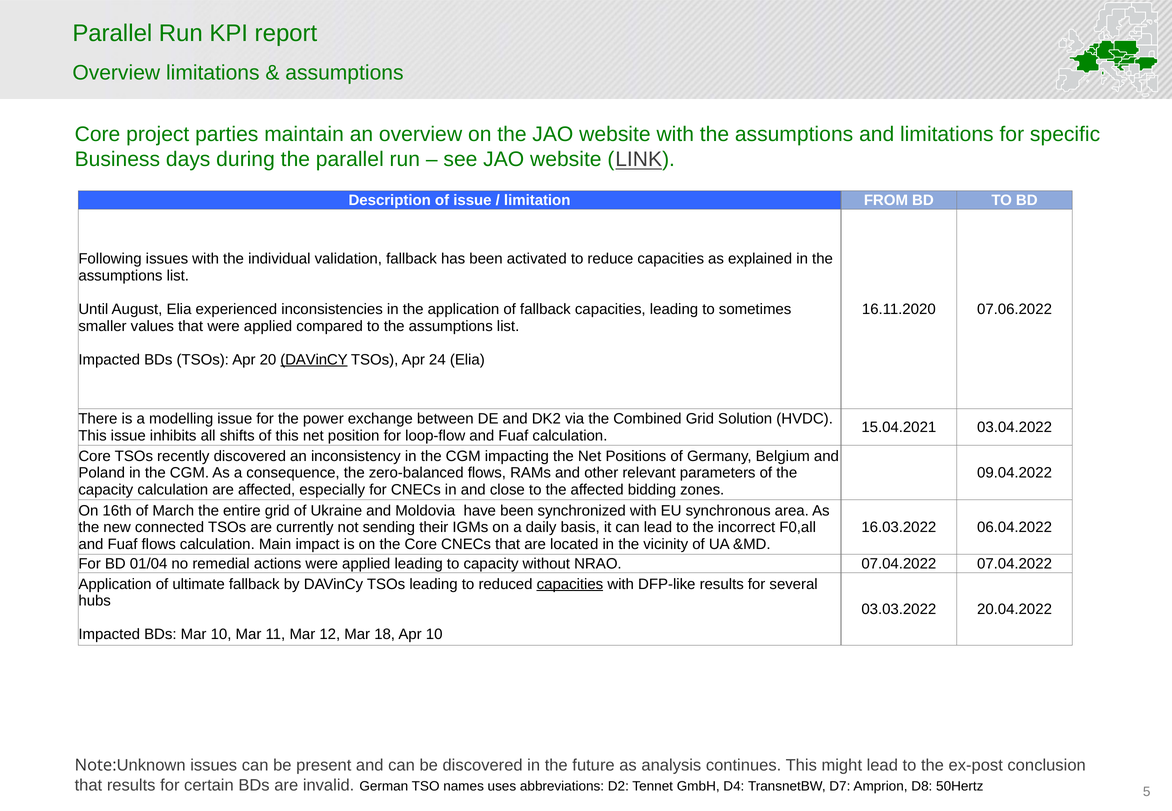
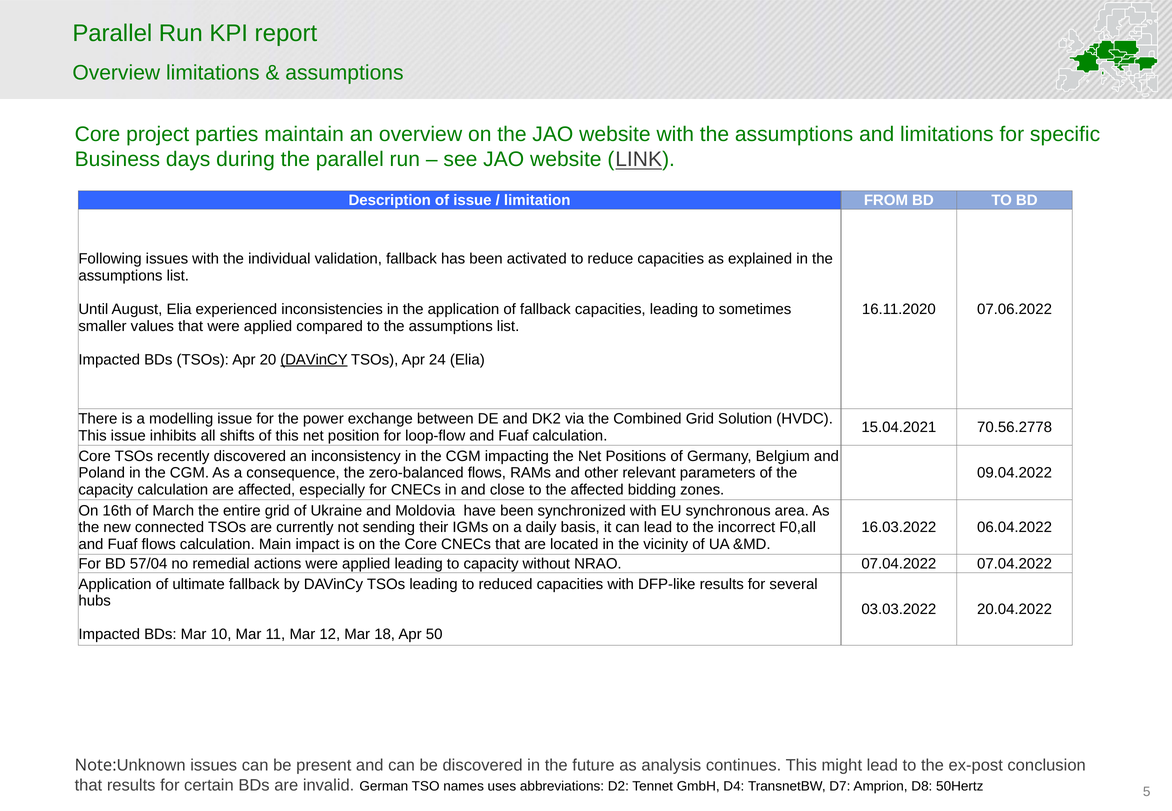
03.04.2022: 03.04.2022 -> 70.56.2778 (1015, 428)
01/04: 01/04 -> 57/04 (149, 564)
capacities underline: present -> none (570, 584)
Apr 10: 10 -> 50 (434, 635)
